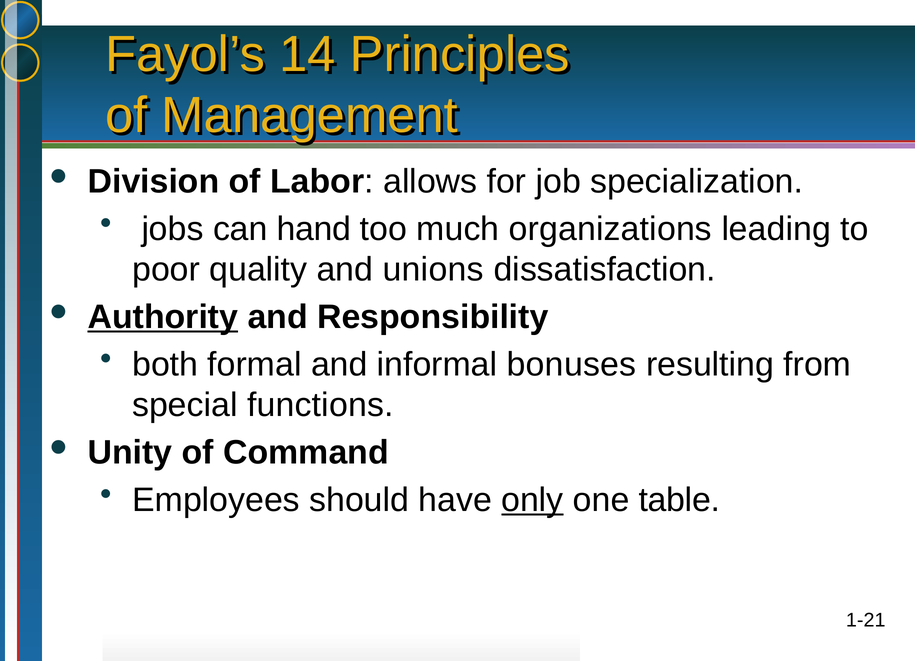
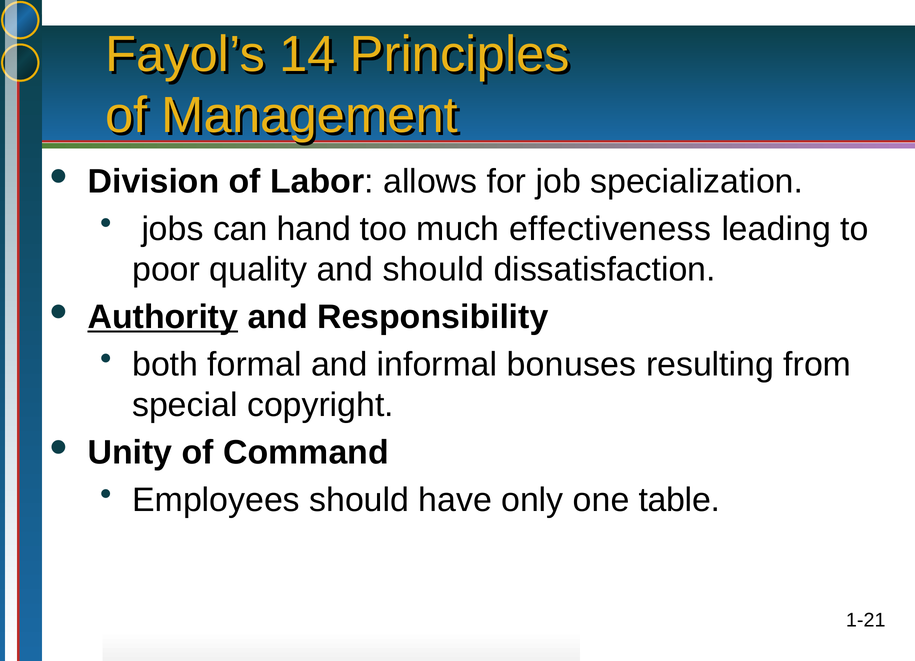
organizations: organizations -> effectiveness (610, 229)
and unions: unions -> should (433, 270)
functions: functions -> copyright (320, 405)
only underline: present -> none (532, 500)
